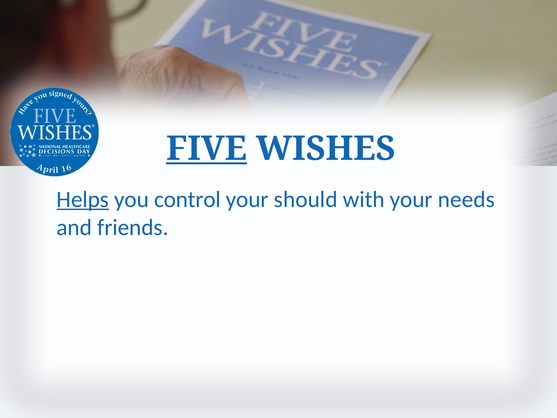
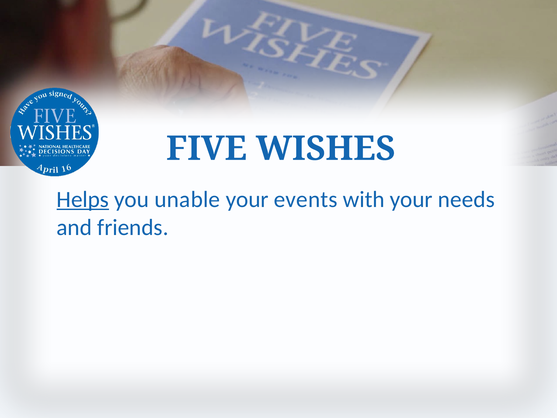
FIVE underline: present -> none (207, 149)
control: control -> unable (187, 199)
should: should -> events (306, 199)
